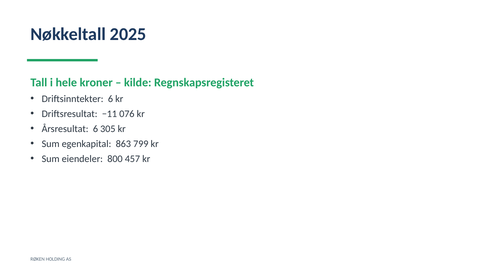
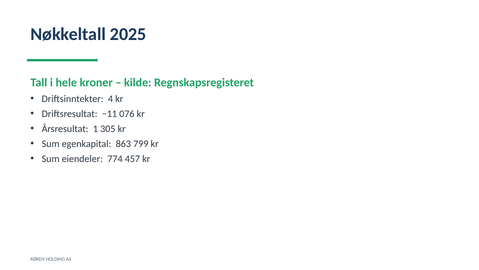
Driftsinntekter 6: 6 -> 4 (110, 98)
Årsresultat 6: 6 -> 1 (95, 128)
800: 800 -> 774 (115, 158)
